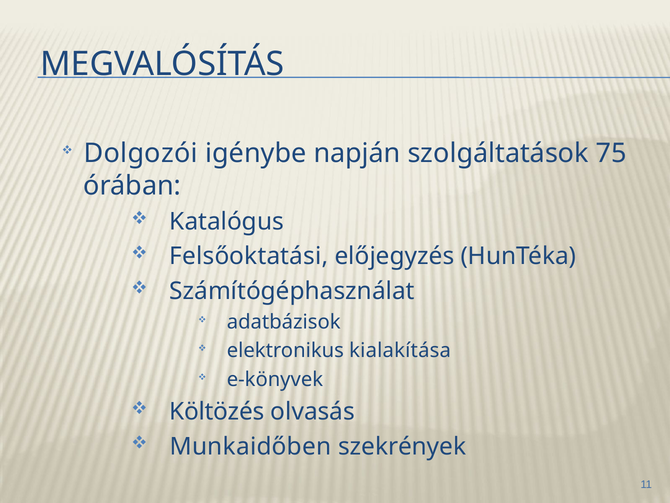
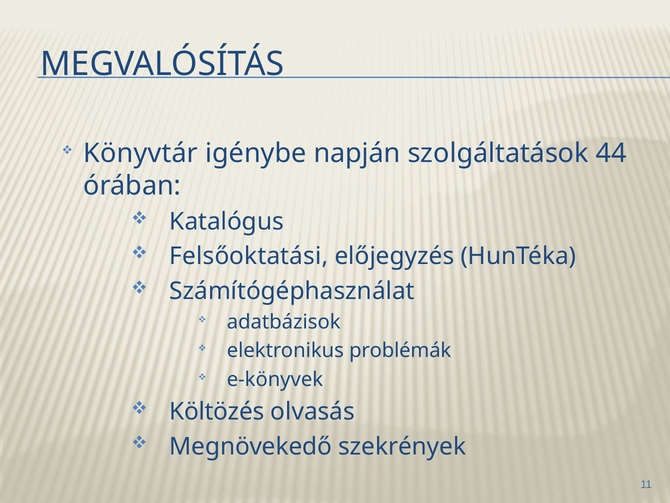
Dolgozói: Dolgozói -> Könyvtár (141, 153)
75: 75 -> 44 (611, 153)
kialakítása: kialakítása -> problémák (400, 350)
Munkaidőben: Munkaidőben -> Megnövekedő (251, 446)
